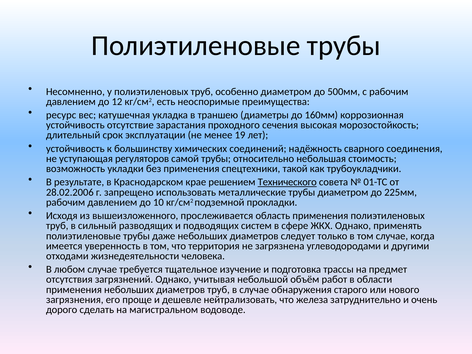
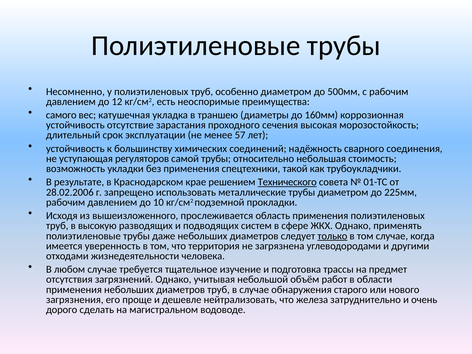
ресурс: ресурс -> самого (61, 115)
19: 19 -> 57 (240, 135)
сильный: сильный -> высокую (97, 226)
только underline: none -> present (332, 236)
